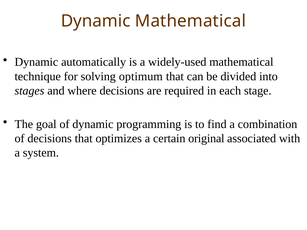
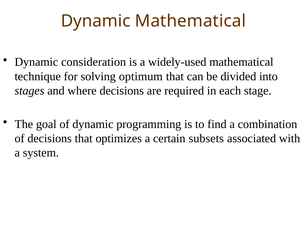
automatically: automatically -> consideration (94, 62)
original: original -> subsets (206, 139)
